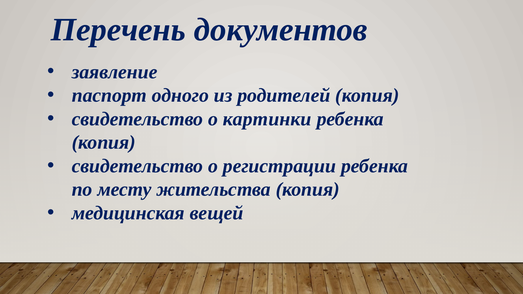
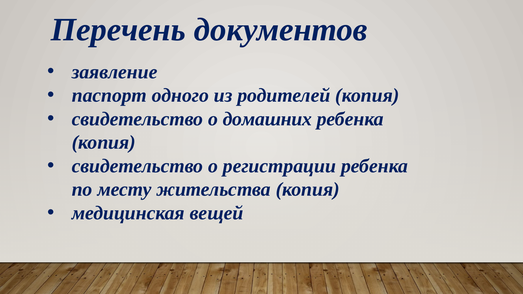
картинки: картинки -> домашних (267, 119)
